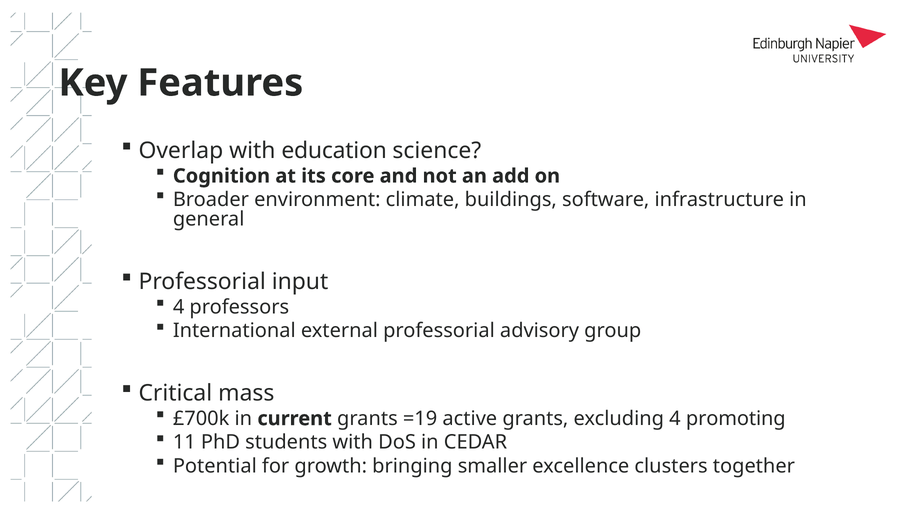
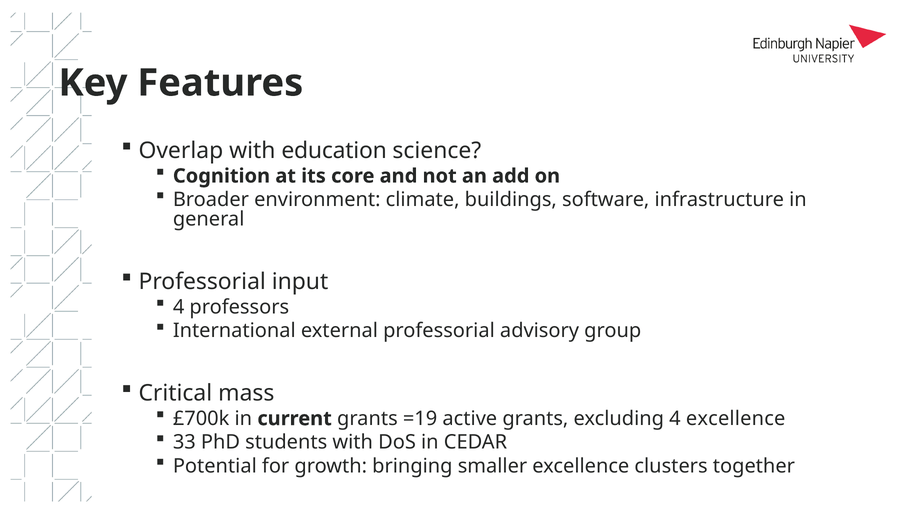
4 promoting: promoting -> excellence (736, 419)
11: 11 -> 33 (184, 443)
